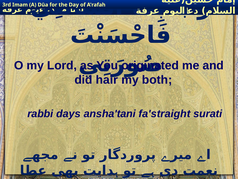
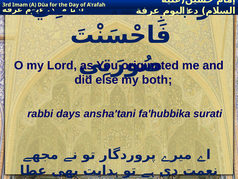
hair: hair -> else (107, 80)
fa'straight: fa'straight -> fa'hubbika (165, 113)
